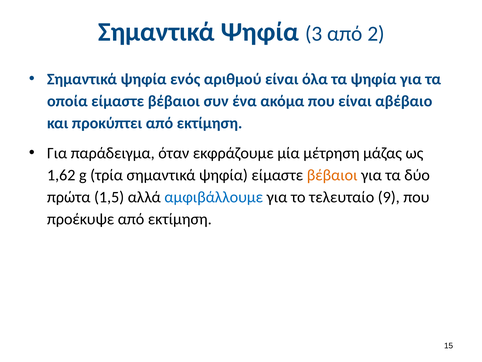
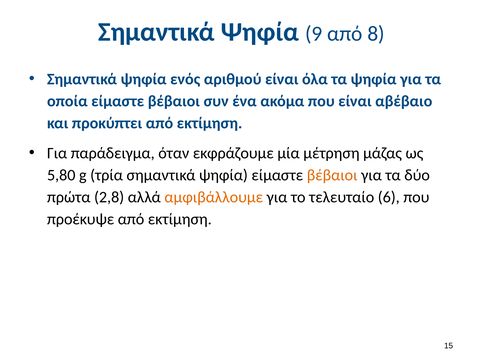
3: 3 -> 9 (314, 34)
2: 2 -> 8 (376, 34)
1,62: 1,62 -> 5,80 (61, 175)
1,5: 1,5 -> 2,8 (109, 197)
αμφιβάλλουμε colour: blue -> orange (214, 197)
9: 9 -> 6 (389, 197)
